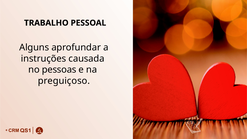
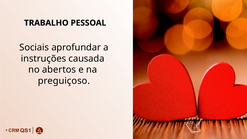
Alguns: Alguns -> Sociais (34, 47)
pessoas: pessoas -> abertos (59, 70)
